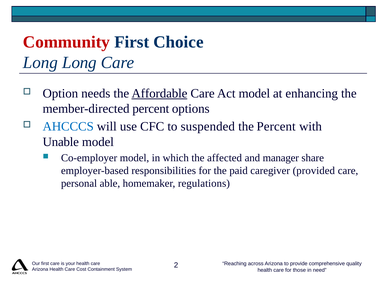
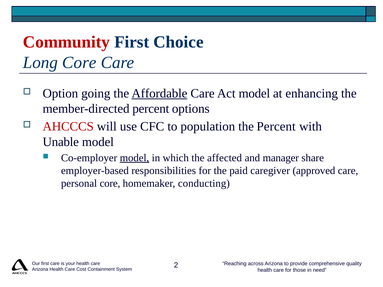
Long Long: Long -> Core (79, 62)
needs: needs -> going (96, 93)
AHCCCS colour: blue -> red (68, 127)
suspended: suspended -> population (208, 127)
model underline: none -> present (134, 158)
provided: provided -> approved (314, 171)
personal able: able -> core (110, 184)
regulations: regulations -> conducting (204, 184)
